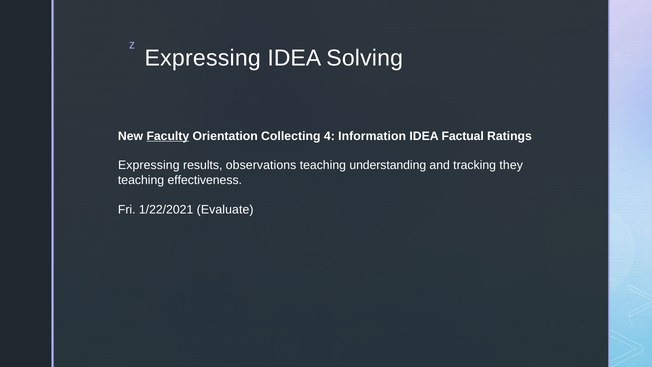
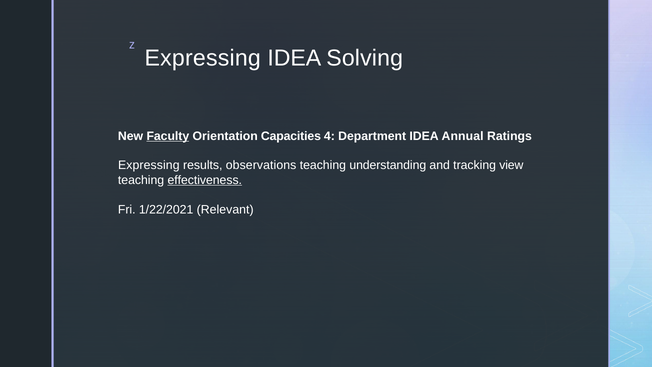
Collecting: Collecting -> Capacities (291, 136)
Information: Information -> Department (372, 136)
Factual: Factual -> Annual (463, 136)
they: they -> view (511, 165)
effectiveness underline: none -> present (205, 180)
Evaluate: Evaluate -> Relevant (225, 209)
